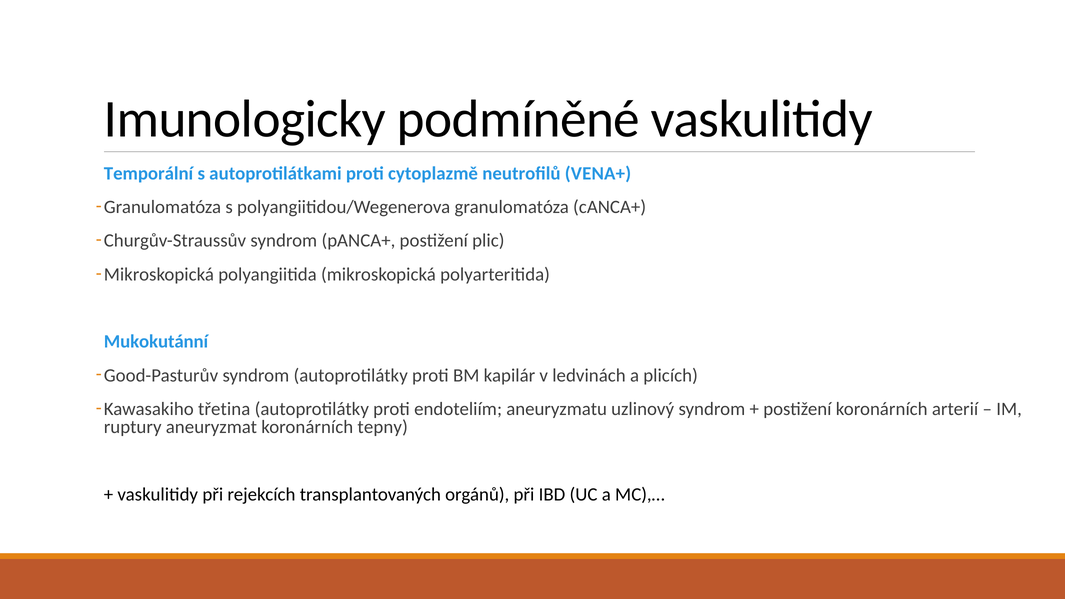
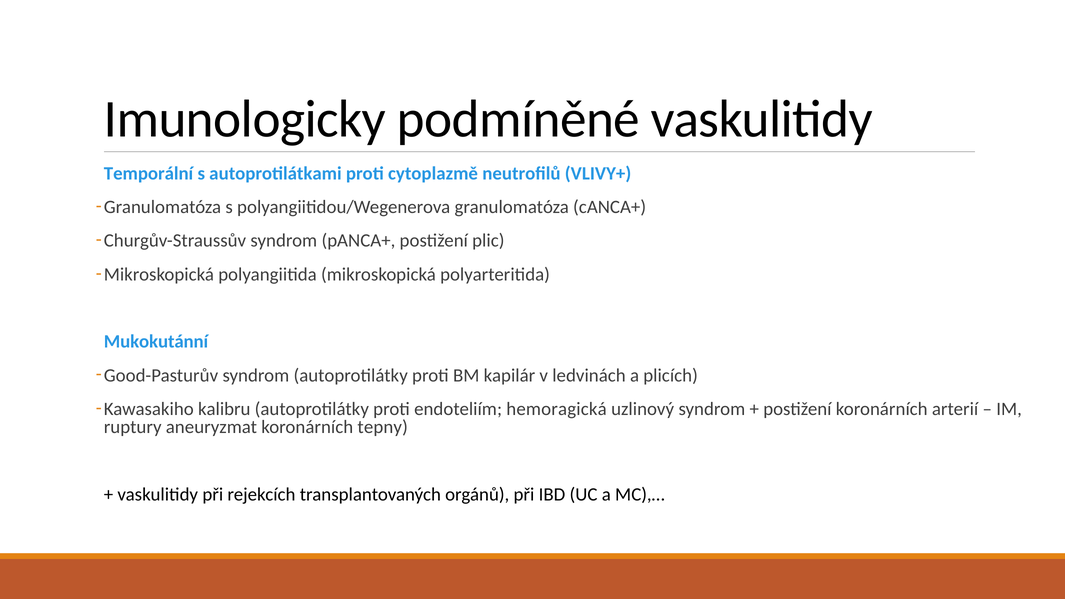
VENA+: VENA+ -> VLIVY+ (598, 173)
třetina: třetina -> kalibru (224, 409)
aneuryzmatu: aneuryzmatu -> hemoragická (557, 409)
